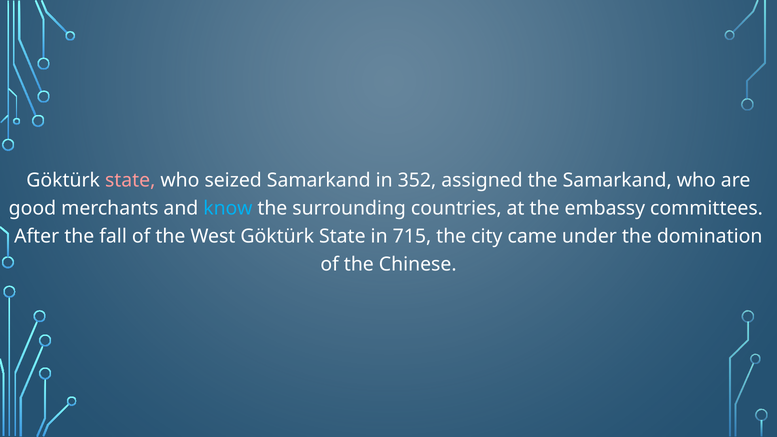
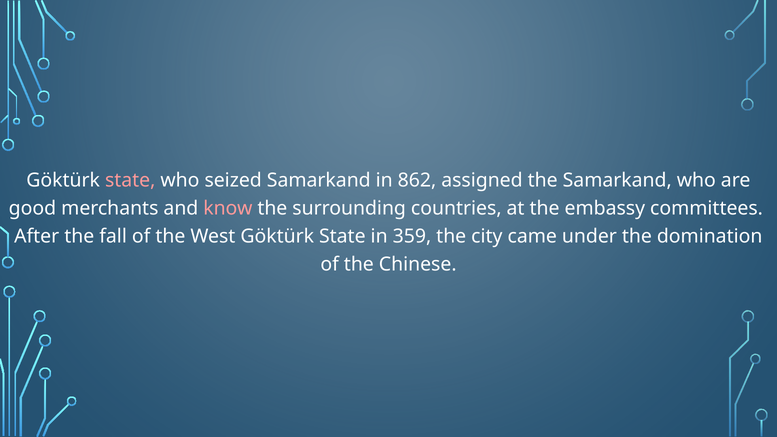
352: 352 -> 862 (417, 180)
know colour: light blue -> pink (228, 208)
715: 715 -> 359 (412, 236)
